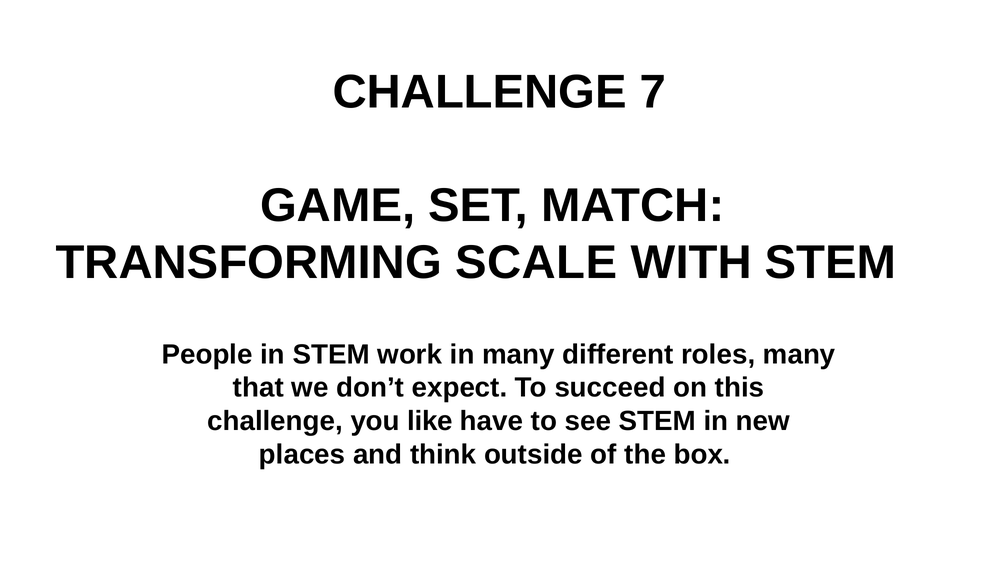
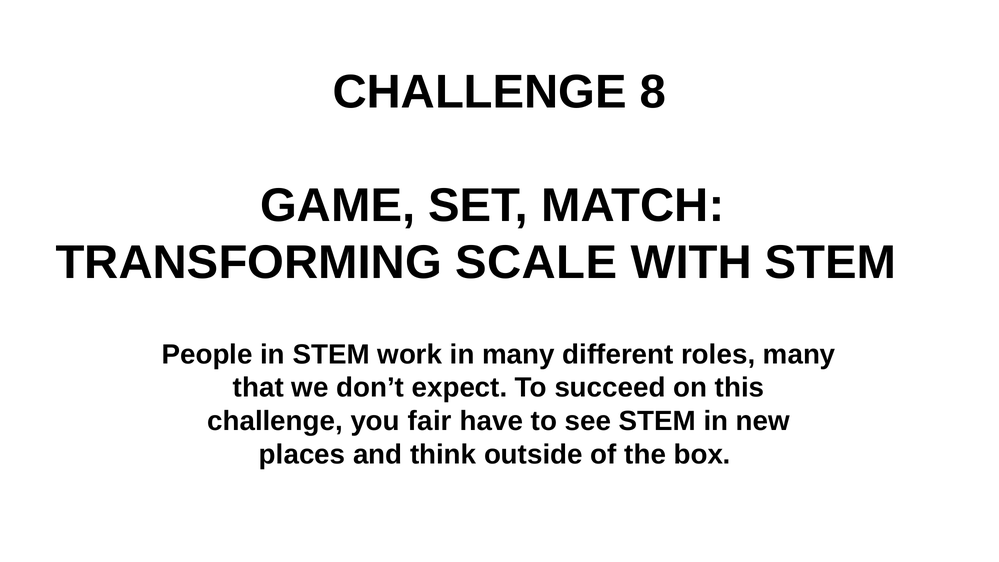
7: 7 -> 8 (653, 92)
like: like -> fair (430, 421)
